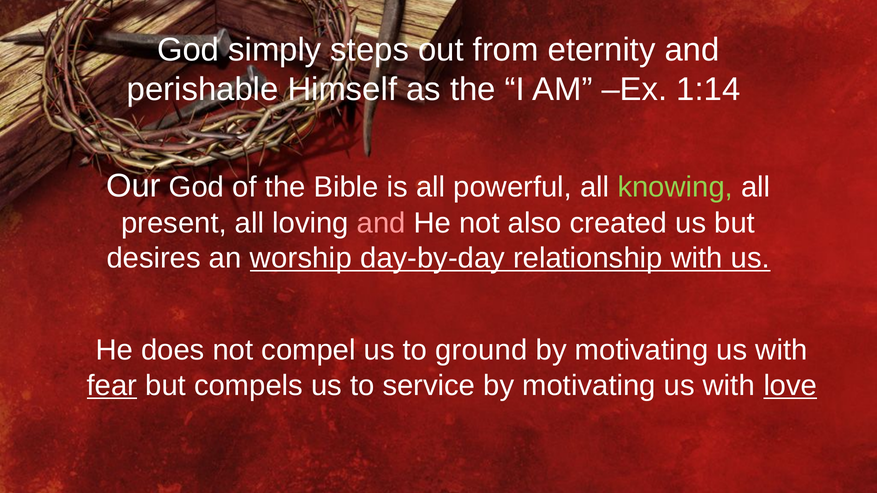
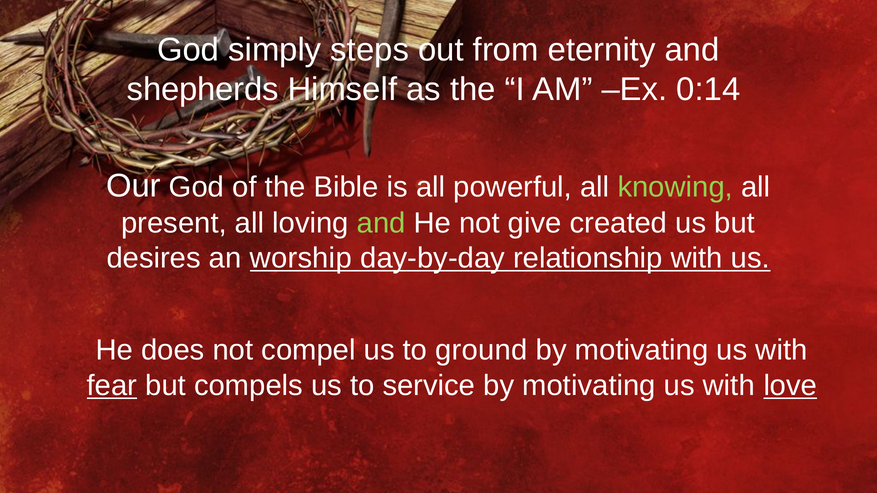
perishable: perishable -> shepherds (203, 90)
1:14: 1:14 -> 0:14 (708, 90)
and colour: pink -> light green (381, 223)
also: also -> give (535, 223)
